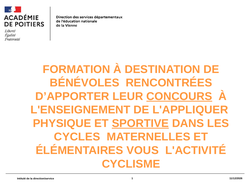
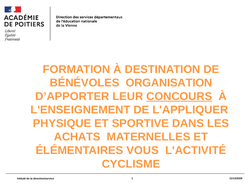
RENCONTRÉES: RENCONTRÉES -> ORGANISATION (169, 83)
SPORTIVE underline: present -> none (140, 124)
CYCLES: CYCLES -> ACHATS (77, 137)
